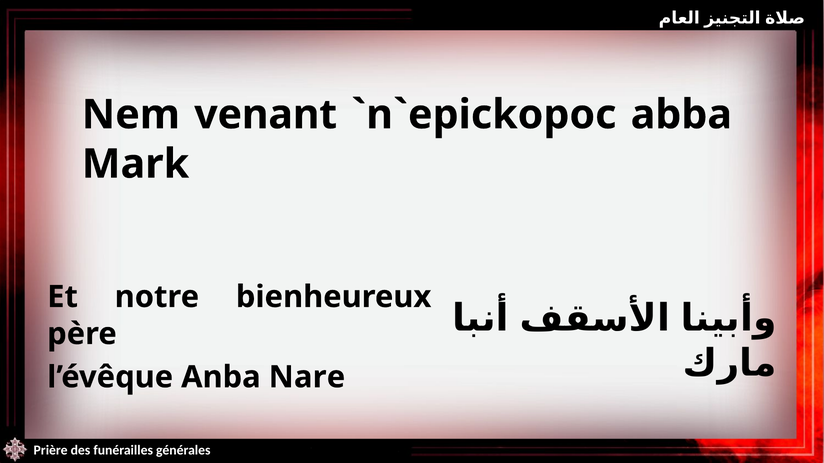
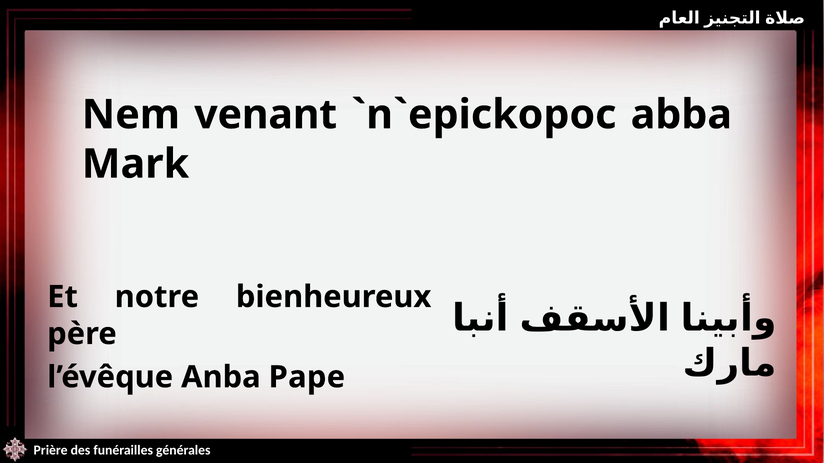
Nare: Nare -> Pape (307, 377)
